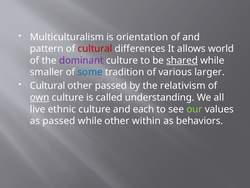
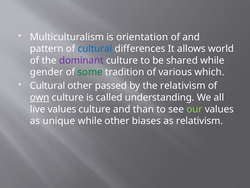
cultural colour: red -> blue (95, 49)
shared underline: present -> none (182, 60)
smaller: smaller -> gender (47, 72)
some colour: blue -> green (90, 72)
larger: larger -> which (209, 72)
live ethnic: ethnic -> values (62, 109)
each: each -> than (143, 109)
as passed: passed -> unique (59, 121)
within: within -> biases (146, 121)
as behaviors: behaviors -> relativism (200, 121)
